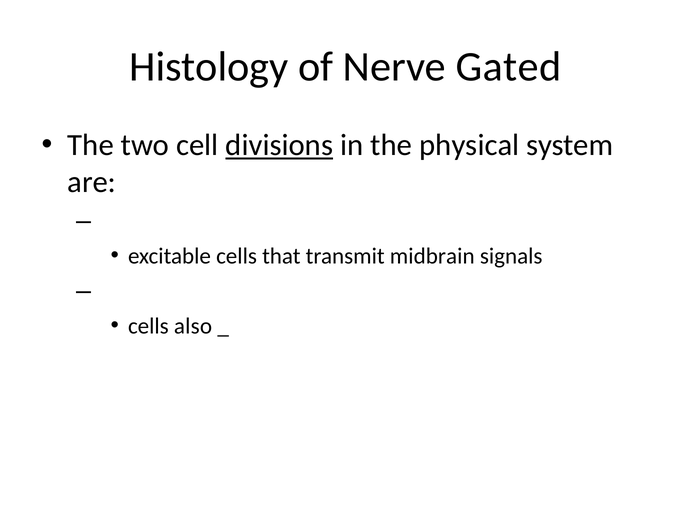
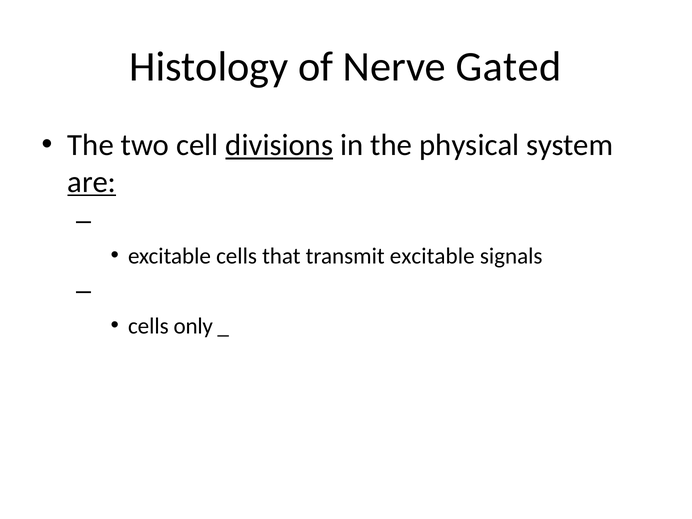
are underline: none -> present (92, 182)
transmit midbrain: midbrain -> excitable (432, 256)
also: also -> only (193, 326)
